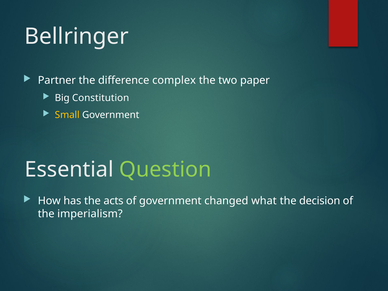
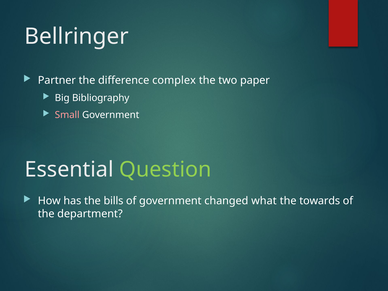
Constitution: Constitution -> Bibliography (101, 98)
Small colour: yellow -> pink (67, 115)
acts: acts -> bills (113, 201)
decision: decision -> towards (320, 201)
imperialism: imperialism -> department (90, 214)
